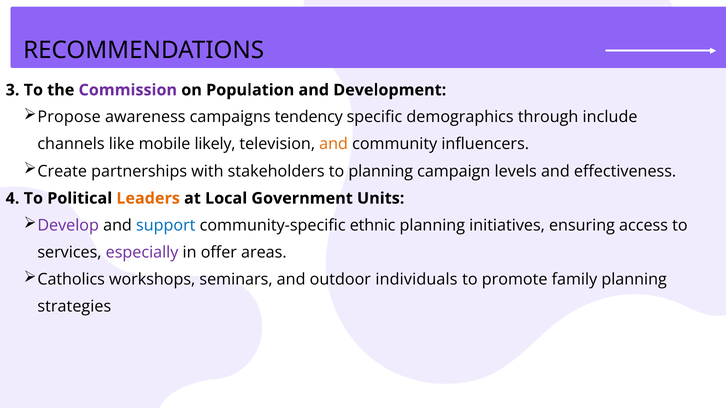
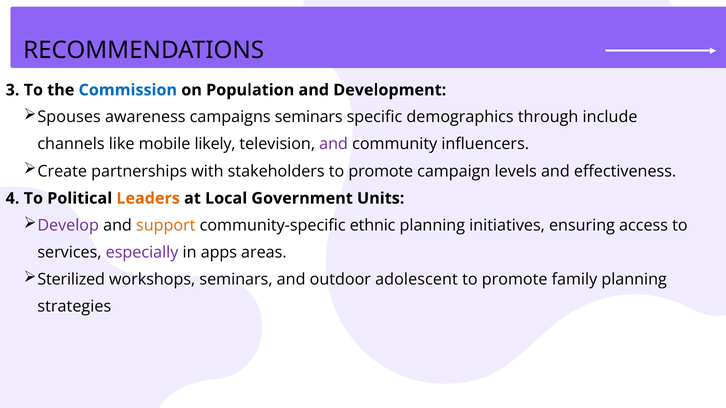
Commission colour: purple -> blue (128, 90)
Propose: Propose -> Spouses (69, 117)
campaigns tendency: tendency -> seminars (309, 117)
and colour: orange -> purple (334, 144)
stakeholders to planning: planning -> promote (381, 171)
support colour: blue -> orange (166, 226)
offer: offer -> apps (219, 253)
Catholics: Catholics -> Sterilized (71, 280)
individuals: individuals -> adolescent (416, 280)
